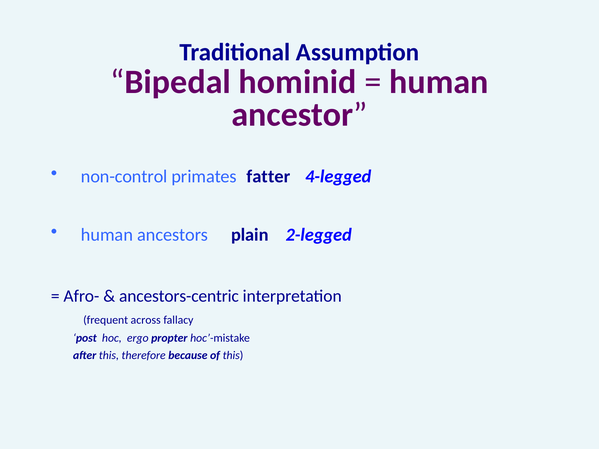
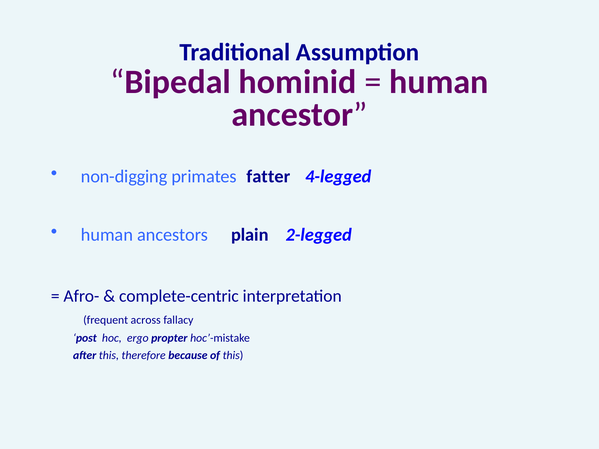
non-control: non-control -> non-digging (124, 177)
ancestors-centric: ancestors-centric -> complete-centric (179, 296)
